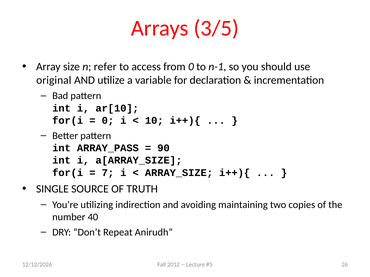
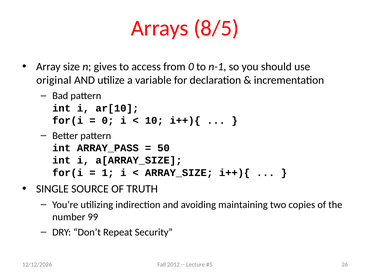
3/5: 3/5 -> 8/5 (216, 28)
refer: refer -> gives (105, 67)
90: 90 -> 50 (164, 148)
7: 7 -> 1 (108, 173)
40: 40 -> 99 (93, 217)
Anirudh: Anirudh -> Security (154, 233)
